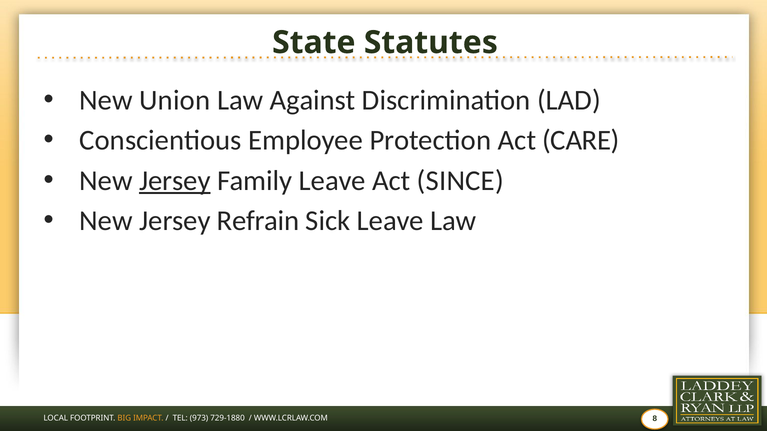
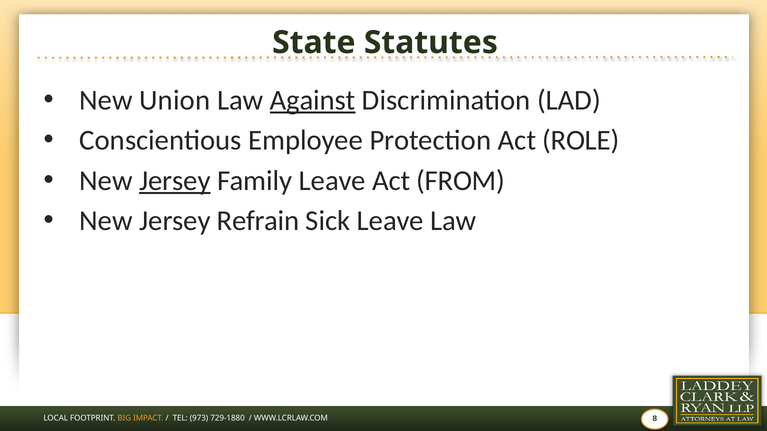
Against underline: none -> present (313, 100)
CARE: CARE -> ROLE (581, 140)
SINCE: SINCE -> FROM (461, 181)
